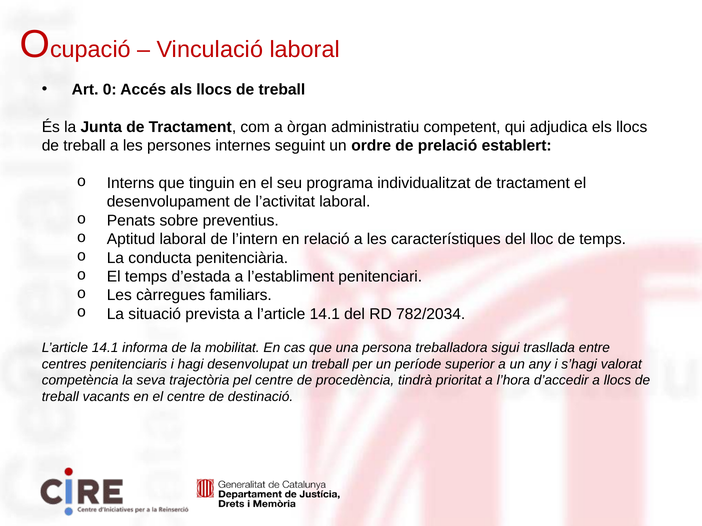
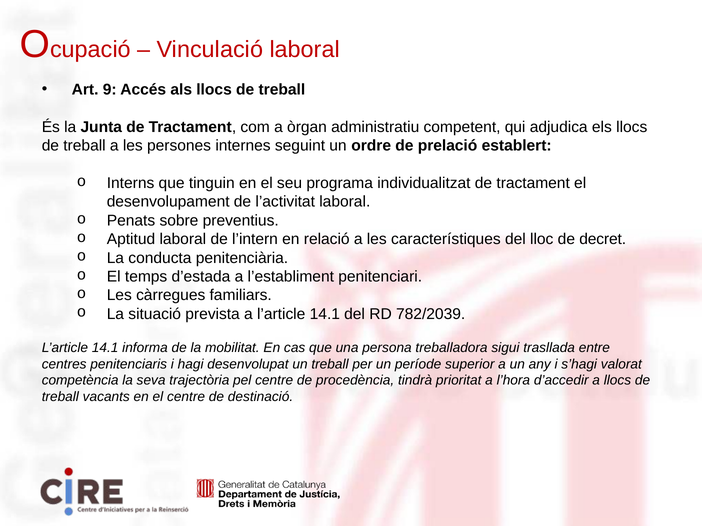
0: 0 -> 9 (110, 90)
de temps: temps -> decret (603, 239)
782/2034: 782/2034 -> 782/2039 (431, 314)
